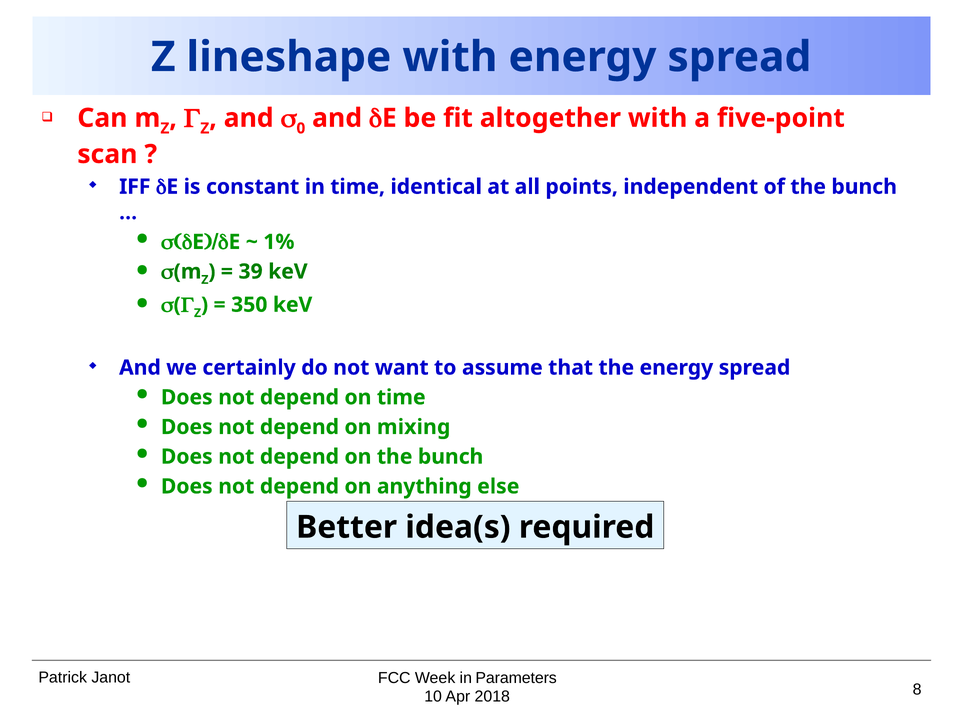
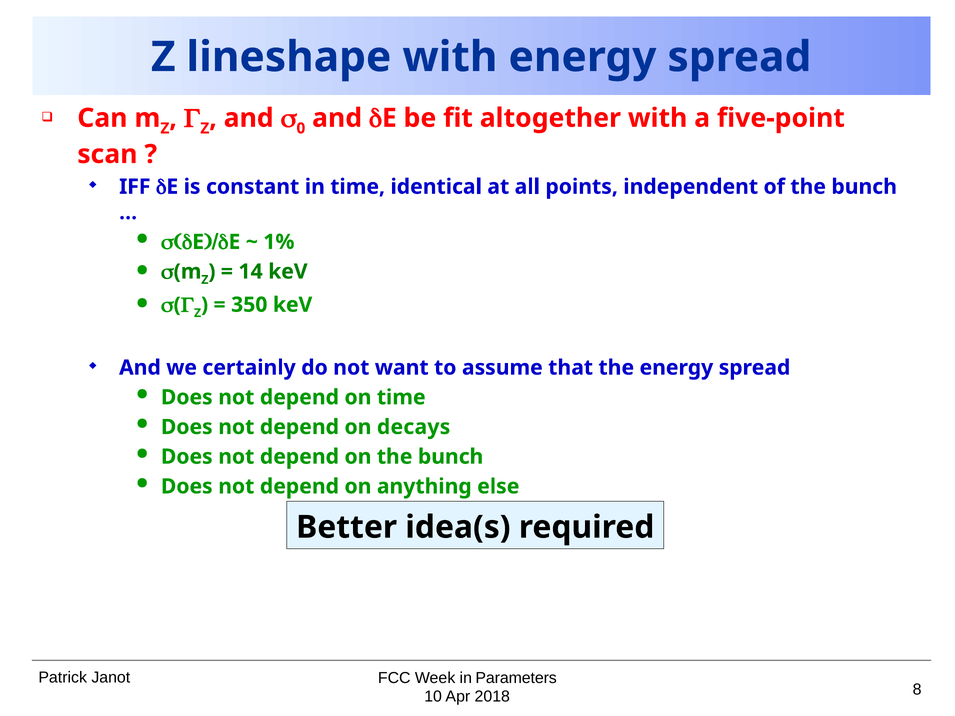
39: 39 -> 14 (251, 272)
mixing: mixing -> decays (414, 427)
